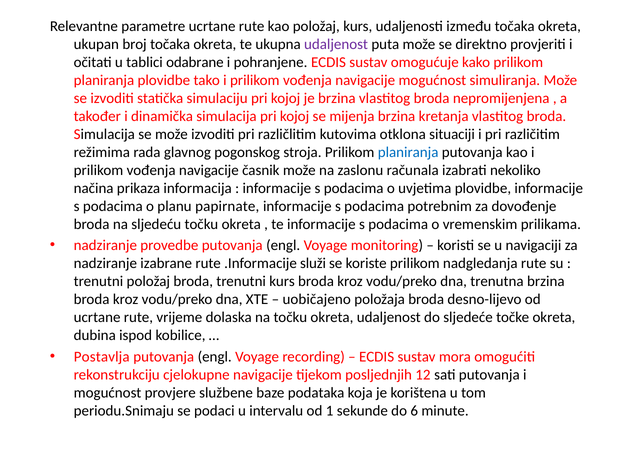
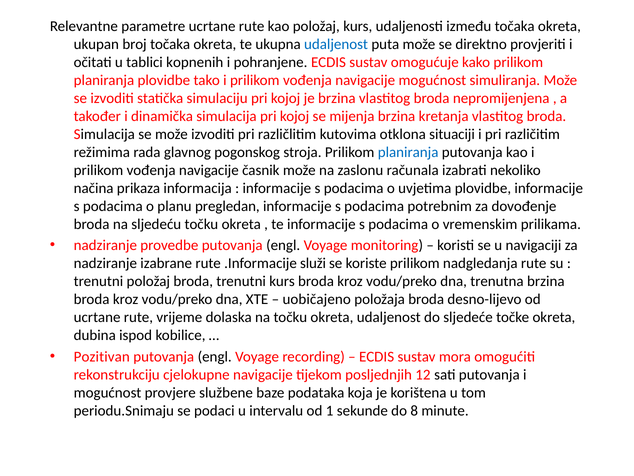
udaljenost colour: purple -> blue (336, 44)
odabrane: odabrane -> kopnenih (195, 62)
papirnate: papirnate -> pregledan (227, 206)
Postavlja: Postavlja -> Pozitivan (102, 356)
6: 6 -> 8 (414, 410)
